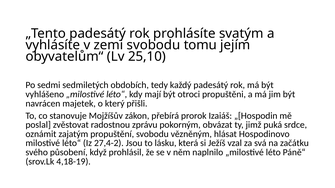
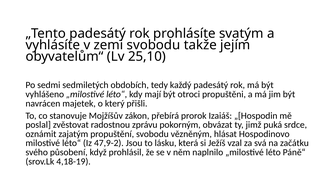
tomu: tomu -> takže (200, 45)
27,4-2: 27,4-2 -> 47,9-2 (109, 143)
